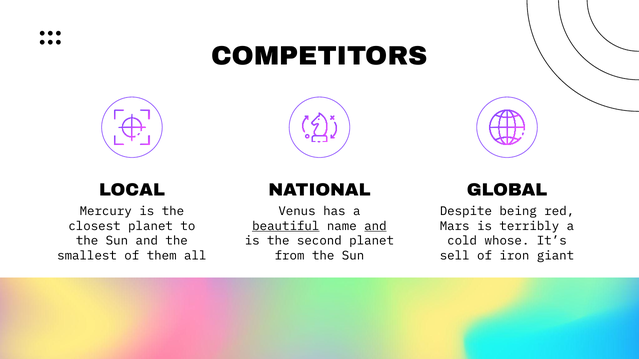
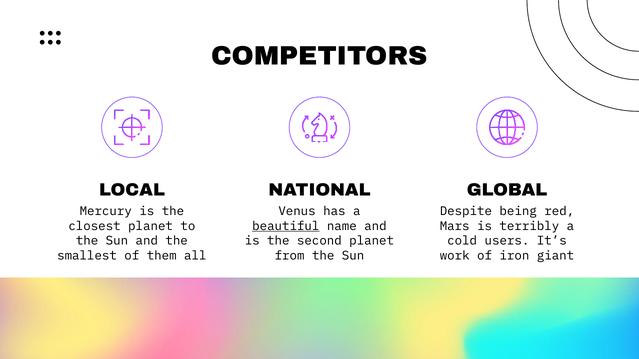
and underline: present -> none (375, 226)
whose: whose -> users (507, 241)
sell: sell -> work (455, 256)
